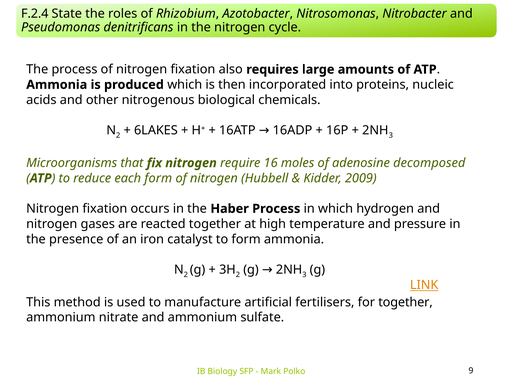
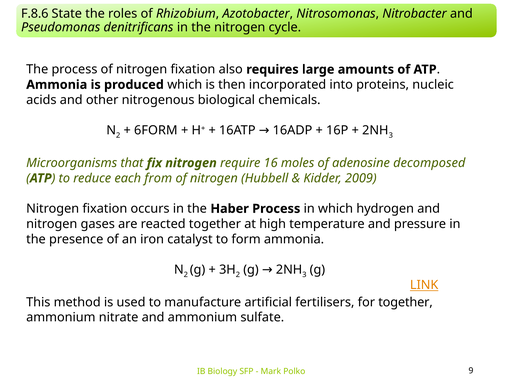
F.2.4: F.2.4 -> F.8.6 (35, 14)
6LAKES: 6LAKES -> 6FORM (156, 130)
each form: form -> from (158, 178)
